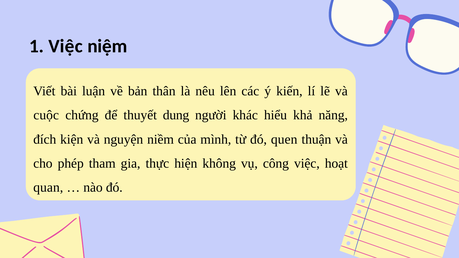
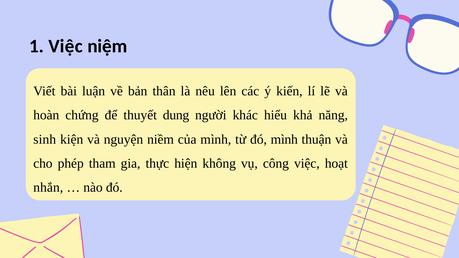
cuộc: cuộc -> hoàn (46, 115)
đích: đích -> sinh (45, 139)
đó quen: quen -> mình (284, 139)
quan: quan -> nhắn (48, 188)
